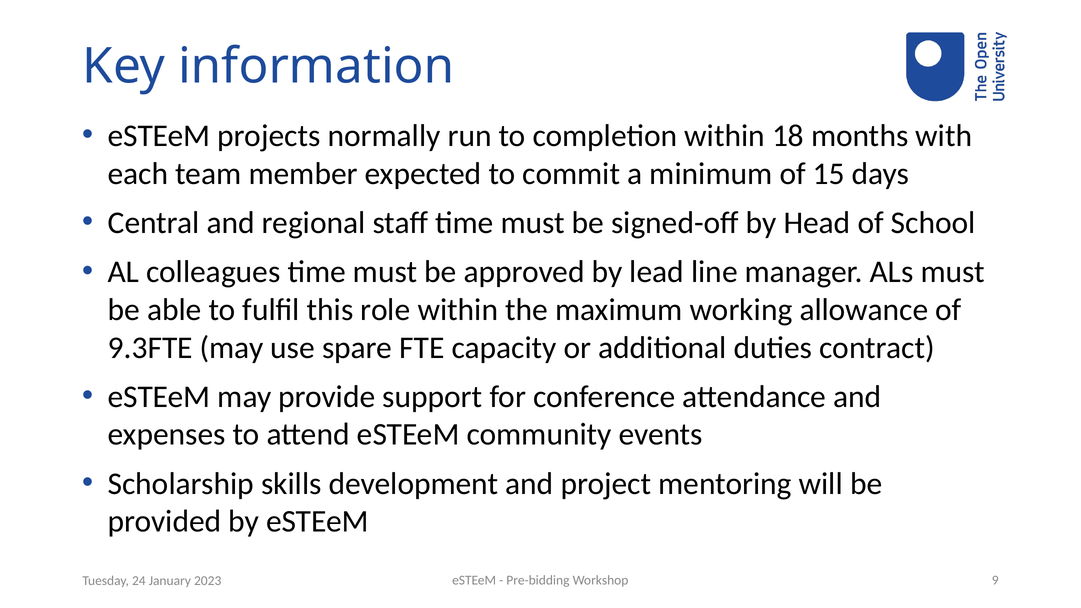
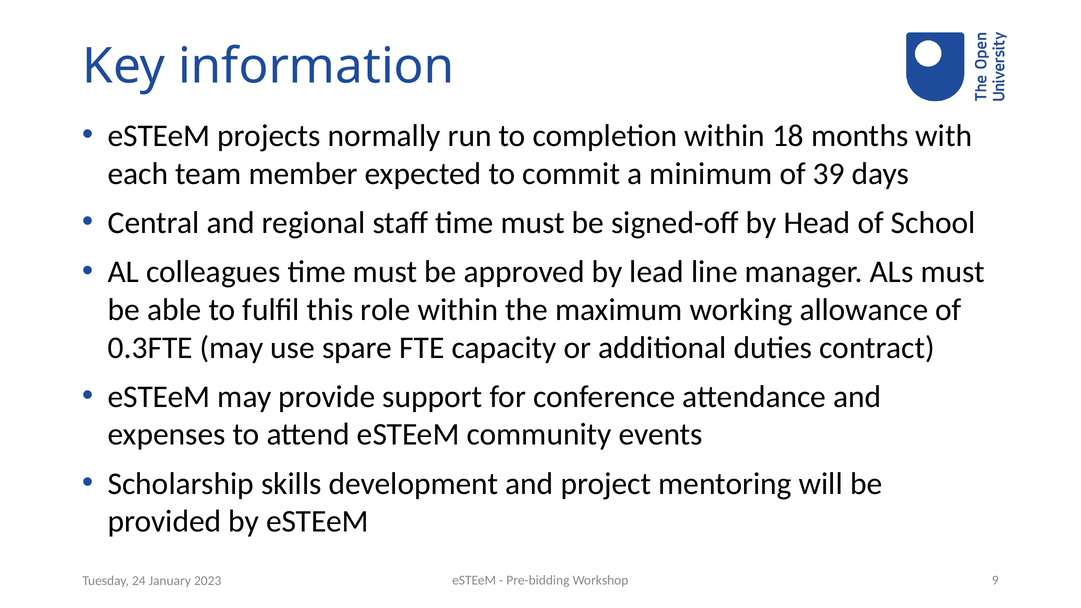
15: 15 -> 39 (829, 174)
9.3FTE: 9.3FTE -> 0.3FTE (150, 348)
